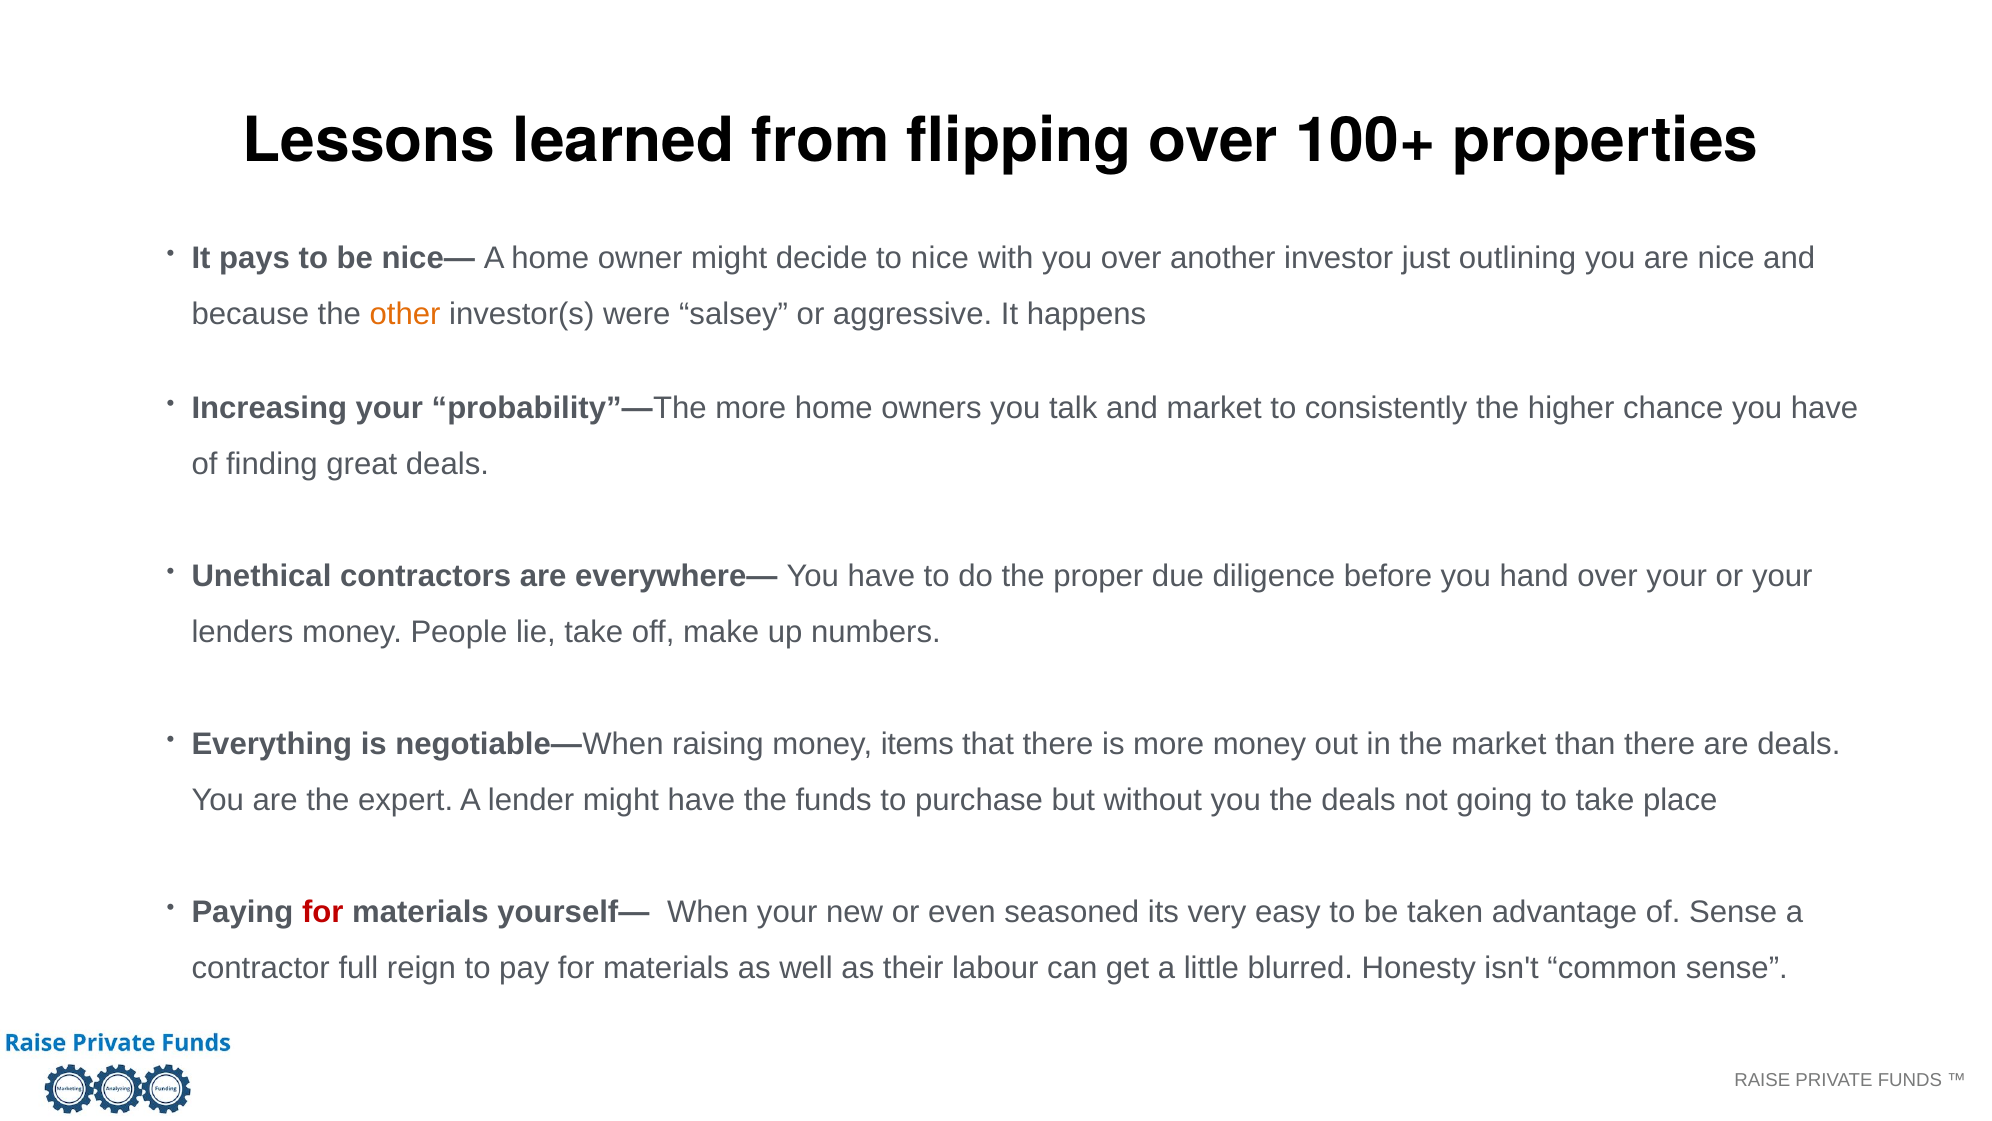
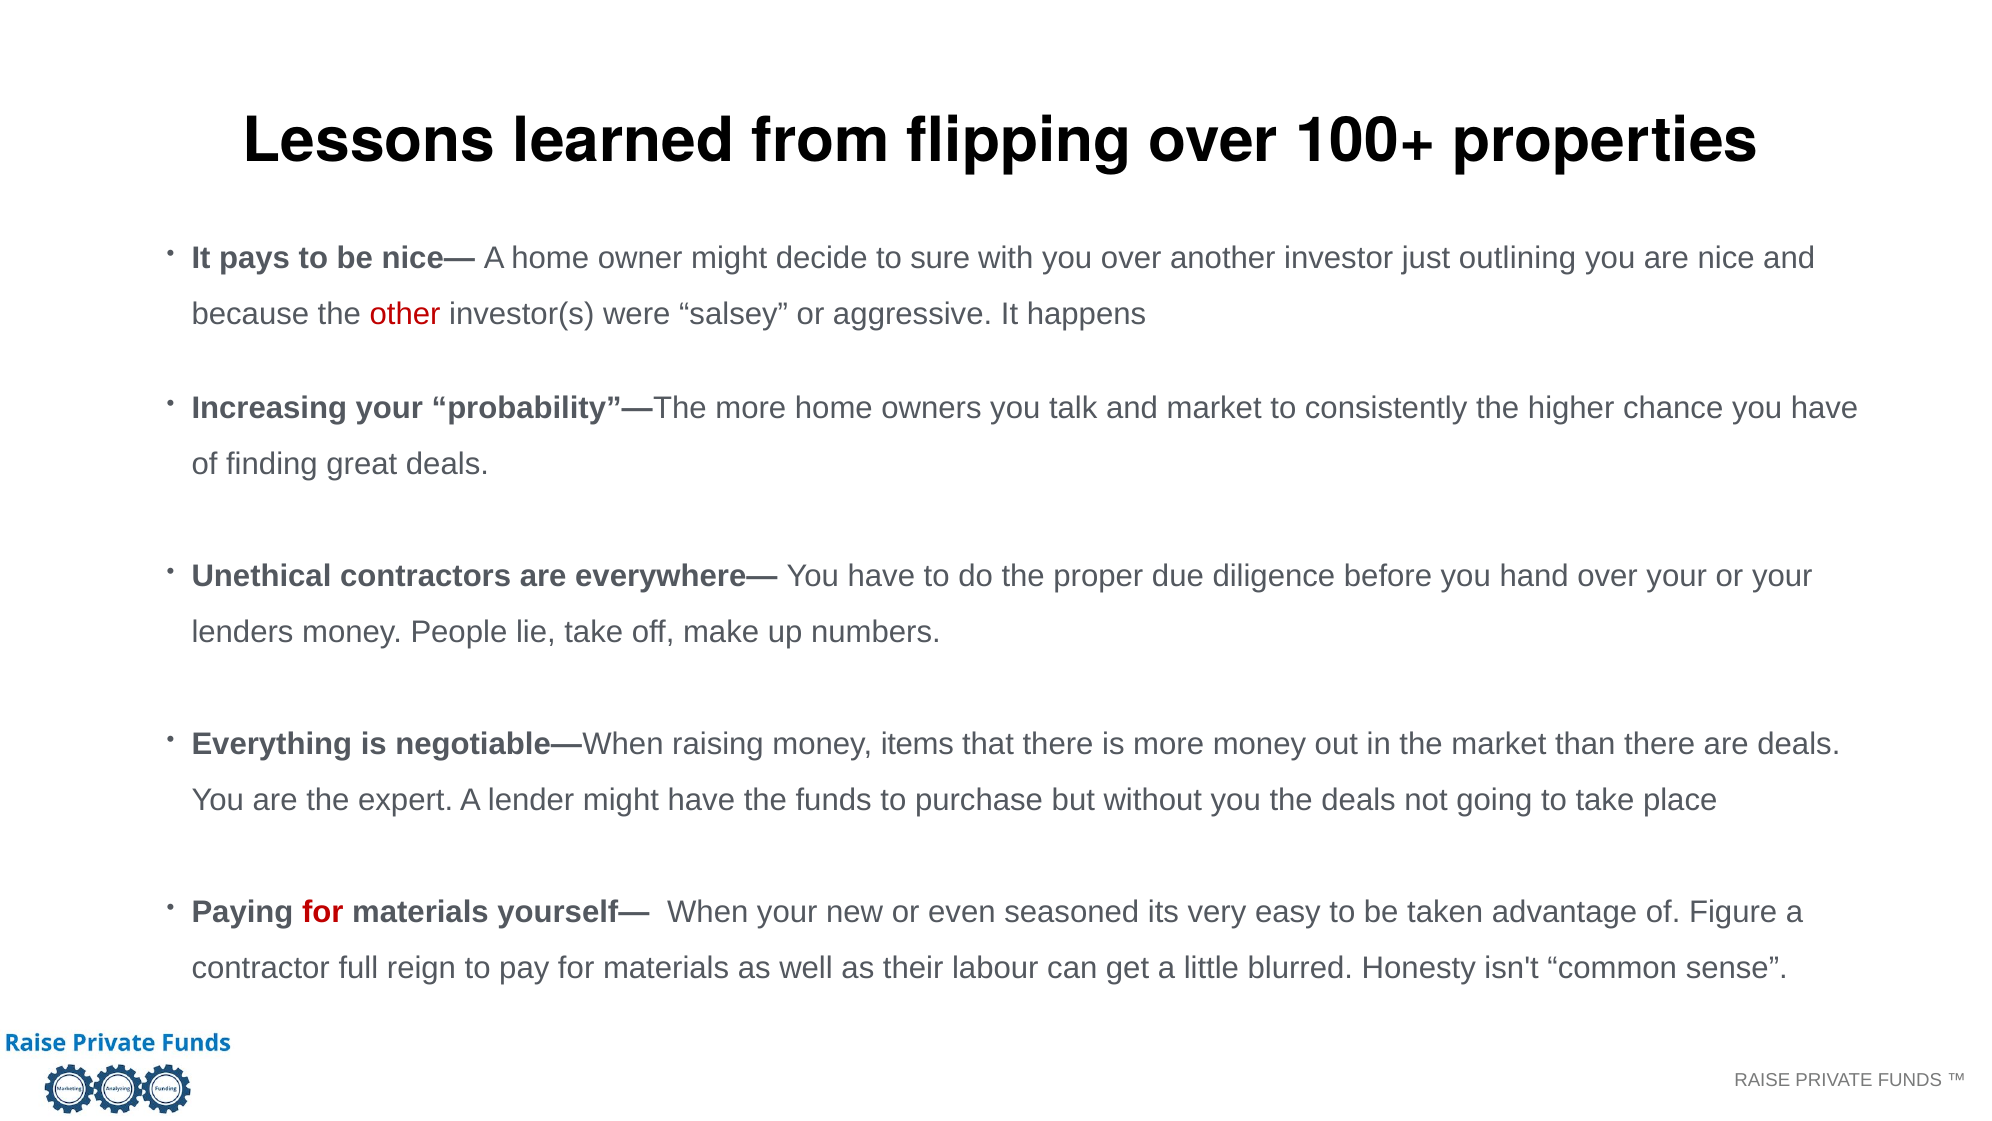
to nice: nice -> sure (940, 258)
other colour: orange -> red (405, 314)
of Sense: Sense -> Figure (1733, 912)
